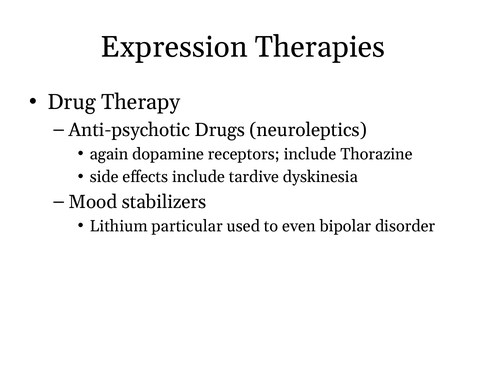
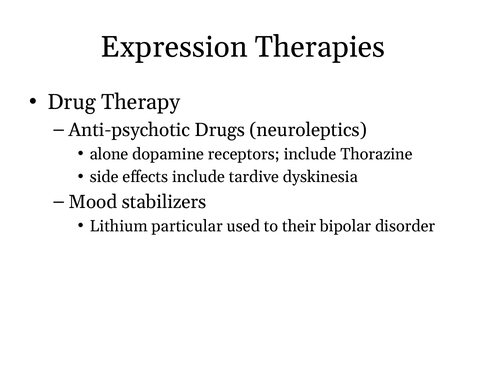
again: again -> alone (109, 154)
even: even -> their (299, 226)
